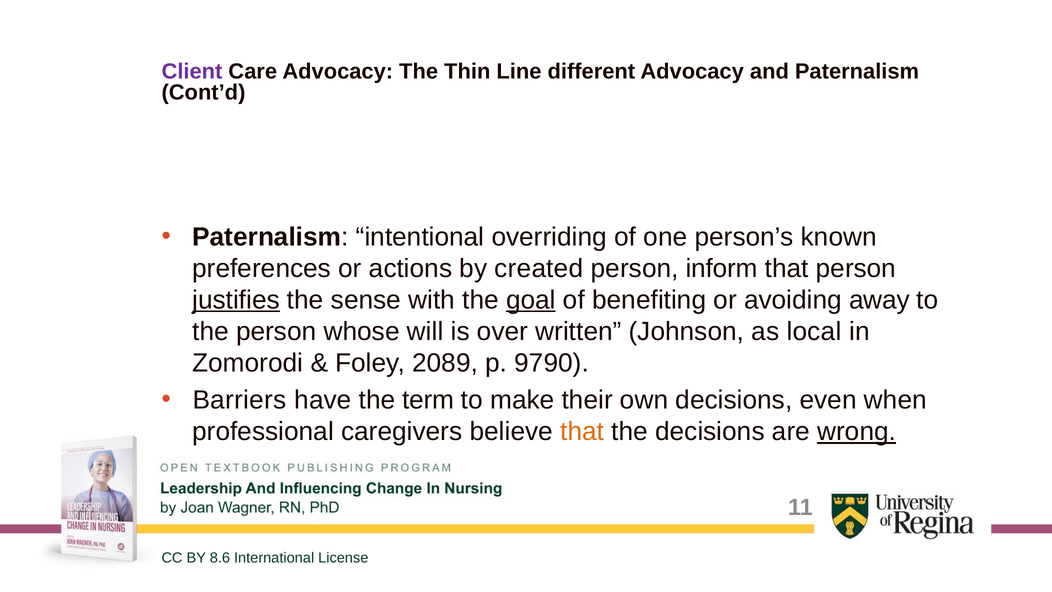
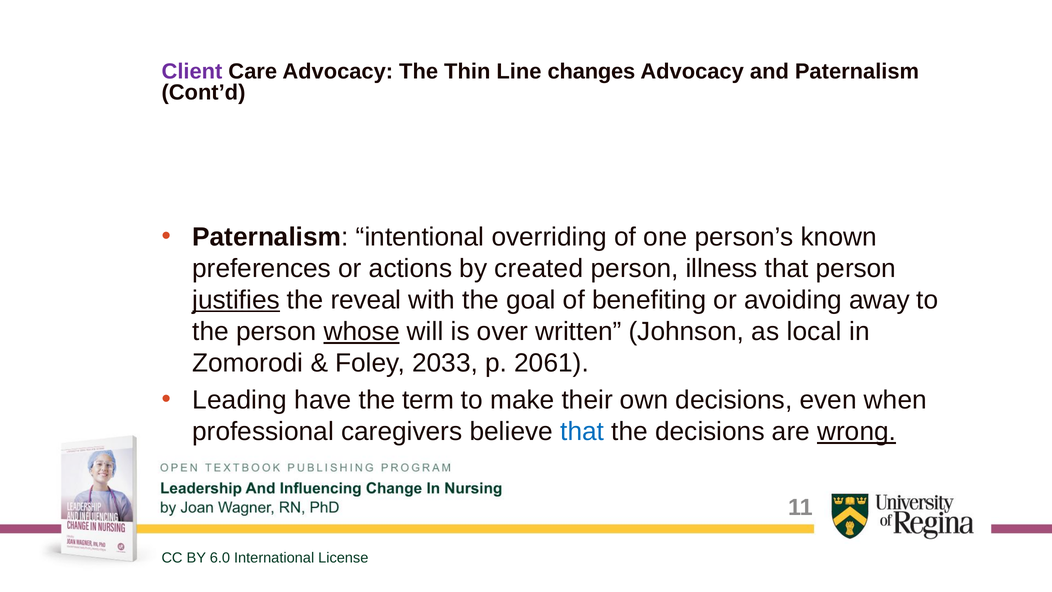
different: different -> changes (591, 71)
inform: inform -> illness (722, 268)
sense: sense -> reveal (366, 300)
goal underline: present -> none (531, 300)
whose underline: none -> present (362, 332)
2089: 2089 -> 2033 (445, 363)
9790: 9790 -> 2061 (552, 363)
Barriers: Barriers -> Leading (240, 400)
that colour: orange -> blue (582, 432)
8.6: 8.6 -> 6.0 (220, 558)
